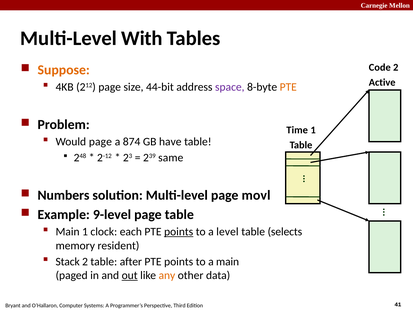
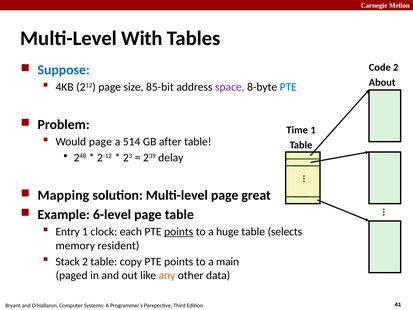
Suppose colour: orange -> blue (64, 70)
Active: Active -> About (382, 82)
44-bit: 44-bit -> 85-bit (160, 87)
PTE colour: orange -> blue (288, 87)
874: 874 -> 514 (132, 142)
have: have -> after (170, 142)
same: same -> delay (171, 158)
Numbers: Numbers -> Mapping (63, 195)
movl: movl -> great (256, 195)
9-level: 9-level -> 6-level (112, 214)
Main: Main -> Entry (68, 232)
level: level -> huge (228, 232)
after: after -> copy (131, 261)
out underline: present -> none (130, 275)
